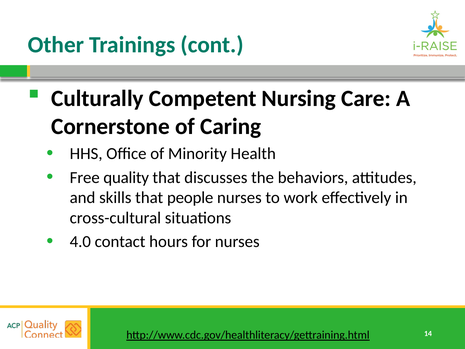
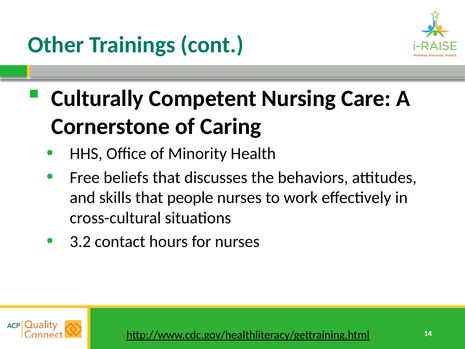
quality: quality -> beliefs (126, 177)
4.0: 4.0 -> 3.2 (80, 241)
